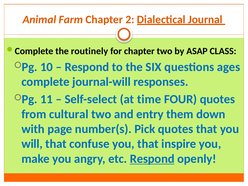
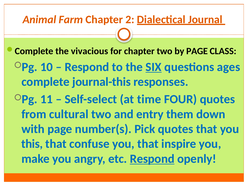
routinely: routinely -> vivacious (90, 51)
by ASAP: ASAP -> PAGE (197, 51)
SIX underline: none -> present (154, 67)
journal-will: journal-will -> journal-this (102, 82)
will: will -> this (32, 144)
